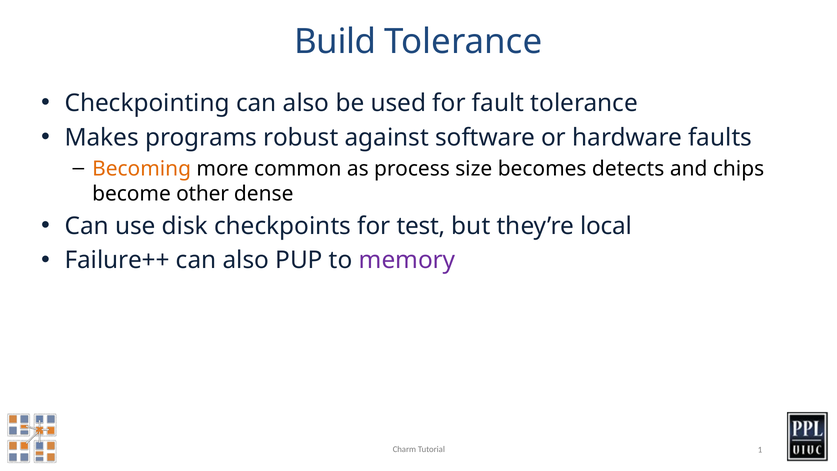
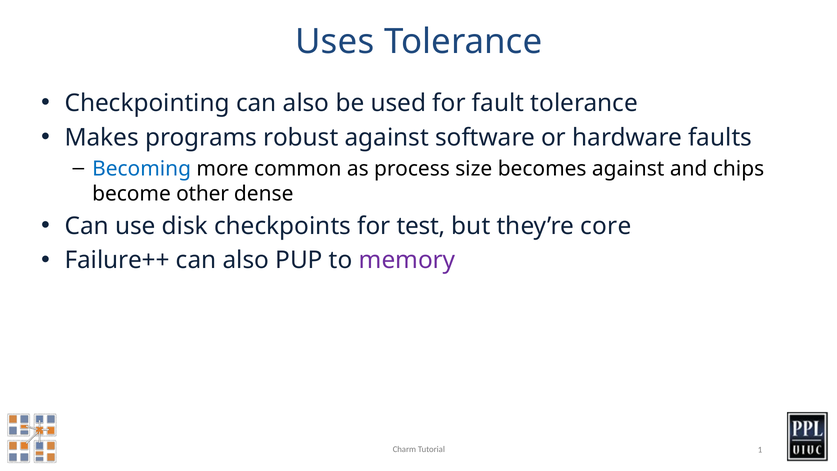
Build: Build -> Uses (335, 42)
Becoming colour: orange -> blue (142, 169)
becomes detects: detects -> against (628, 169)
local: local -> core (606, 226)
